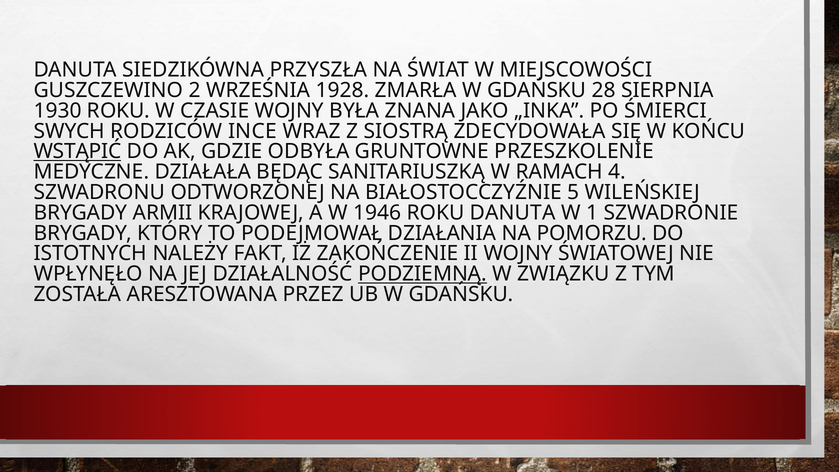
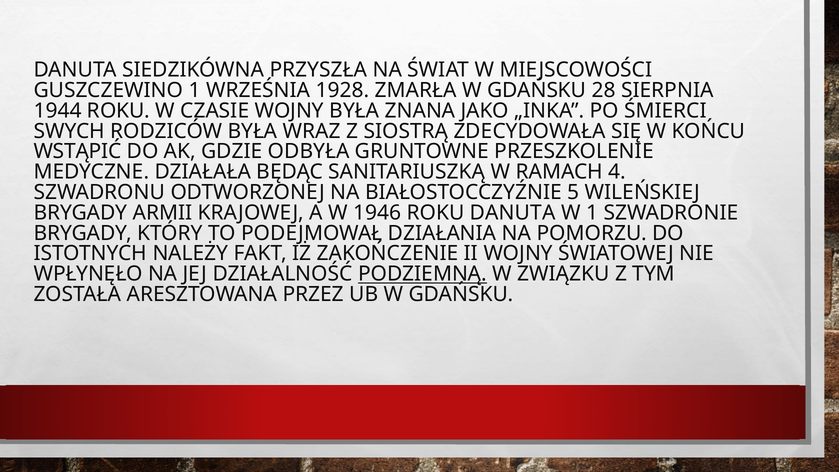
GUSZCZEWINO 2: 2 -> 1 (195, 90)
1930: 1930 -> 1944 (58, 111)
RODZICÓW INCE: INCE -> BYŁA (253, 131)
WSTĄPIĆ underline: present -> none (78, 152)
